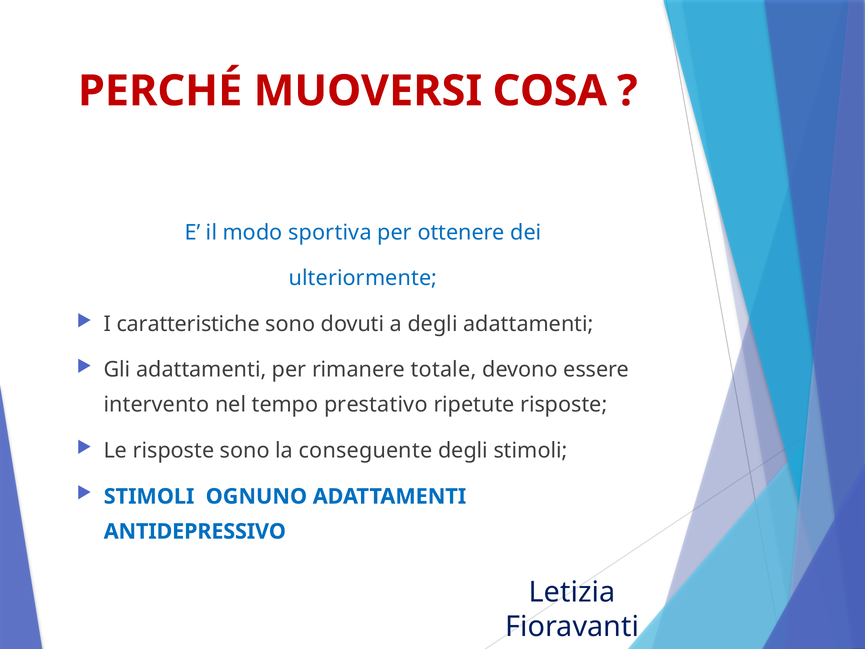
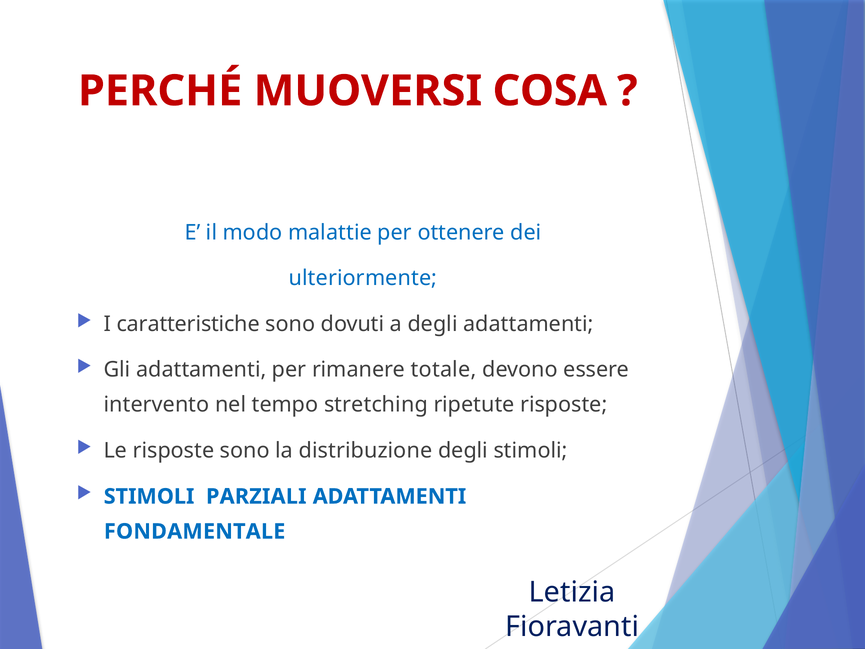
sportiva: sportiva -> malattie (330, 232)
prestativo: prestativo -> stretching (376, 405)
conseguente: conseguente -> distribuzione (366, 450)
OGNUNO: OGNUNO -> PARZIALI (256, 496)
ANTIDEPRESSIVO: ANTIDEPRESSIVO -> FONDAMENTALE (195, 531)
